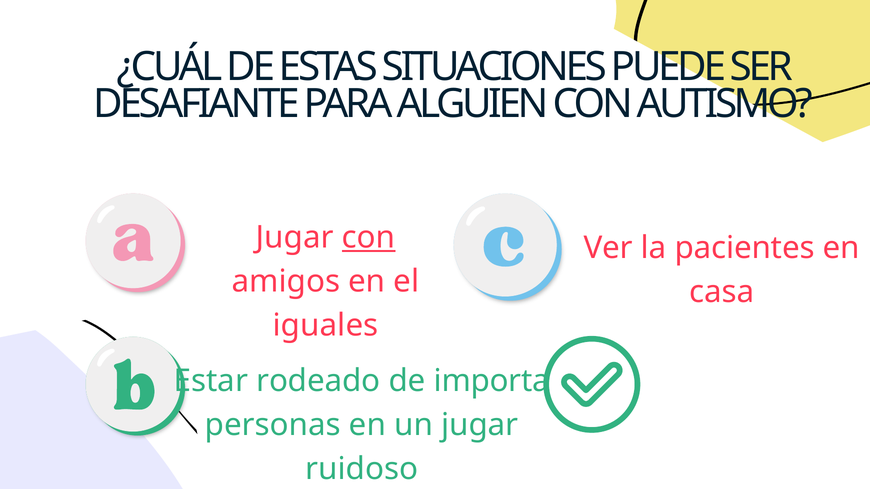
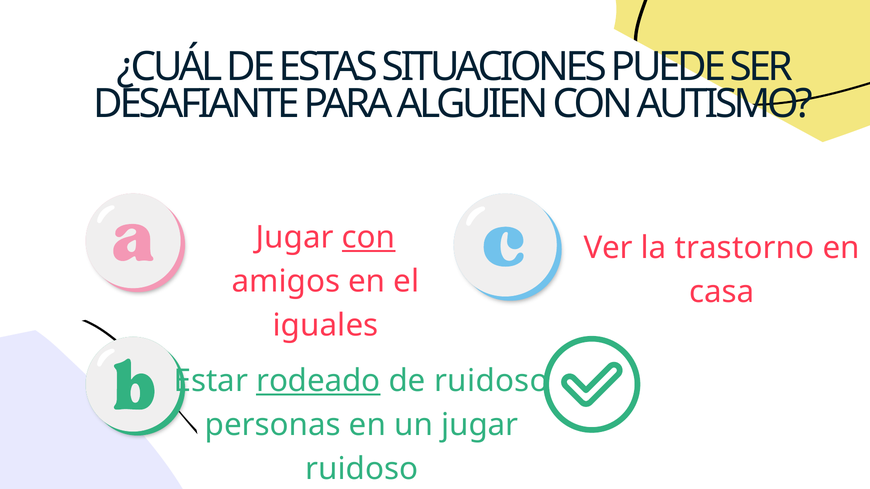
pacientes: pacientes -> trastorno (744, 248)
rodeado underline: none -> present (318, 381)
de importa: importa -> ruidoso (491, 381)
